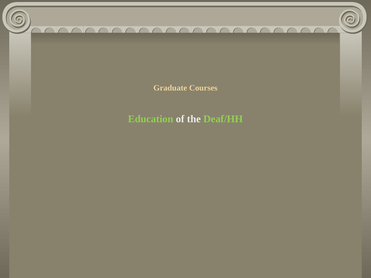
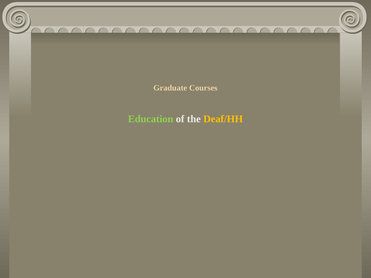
Deaf/HH colour: light green -> yellow (223, 119)
